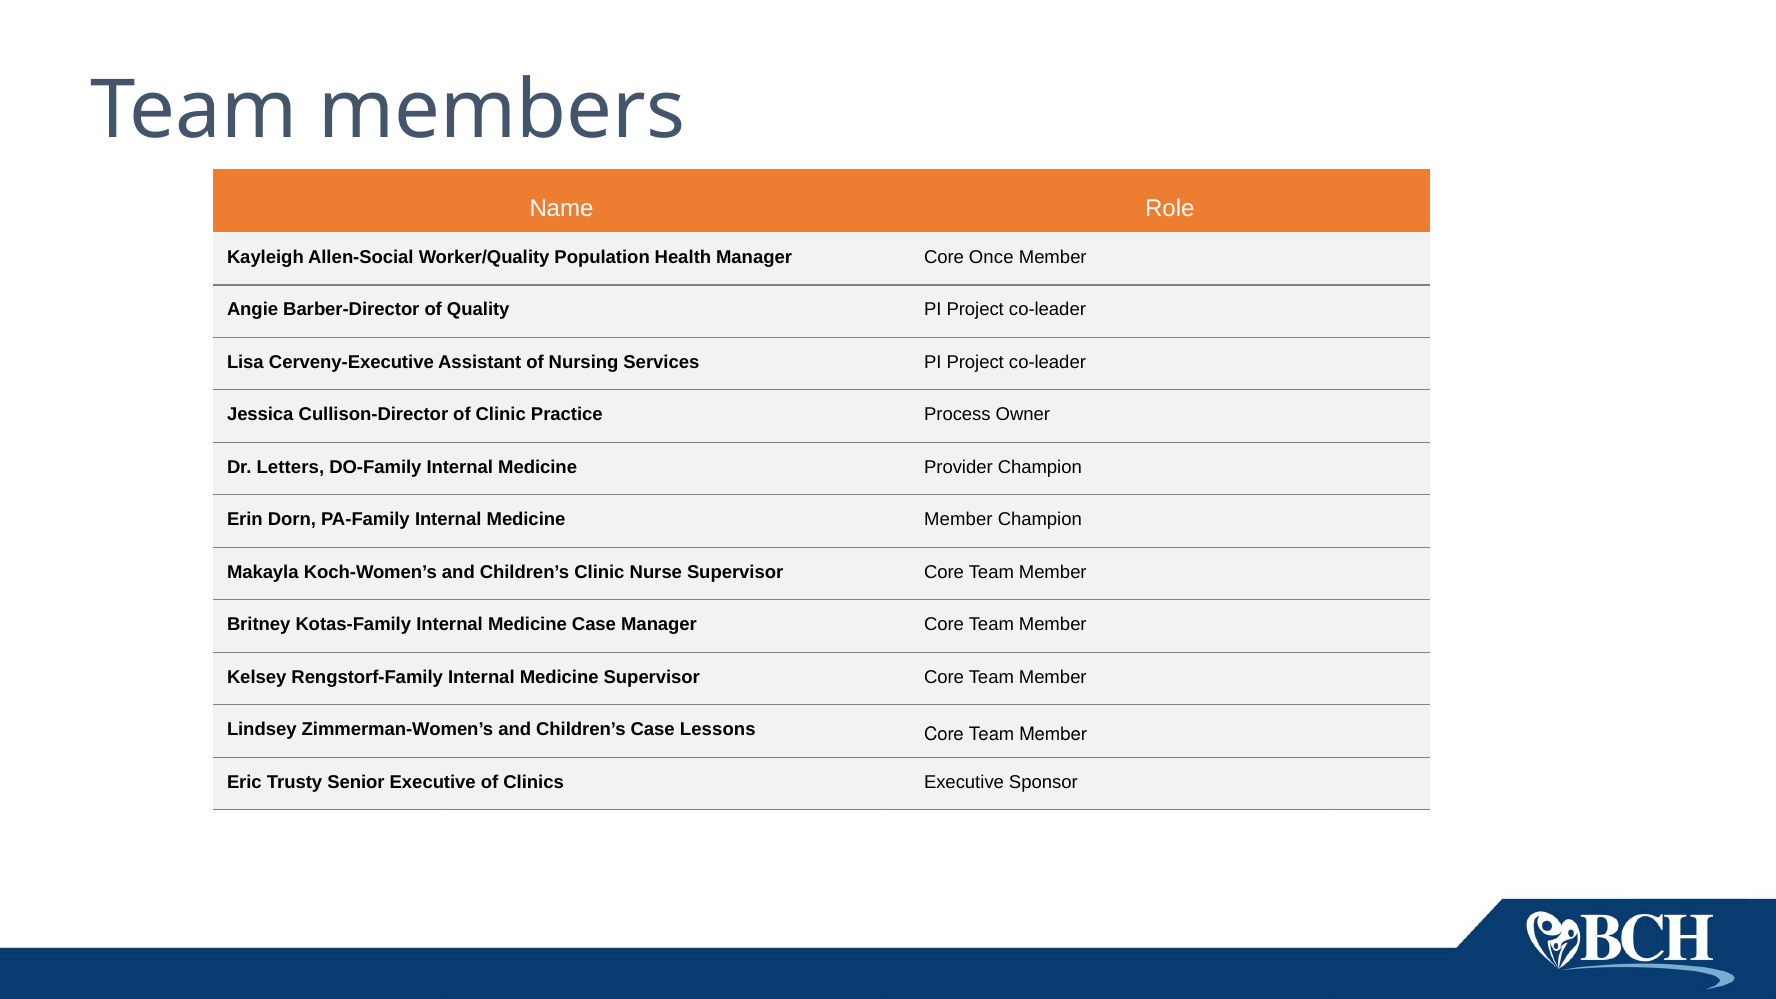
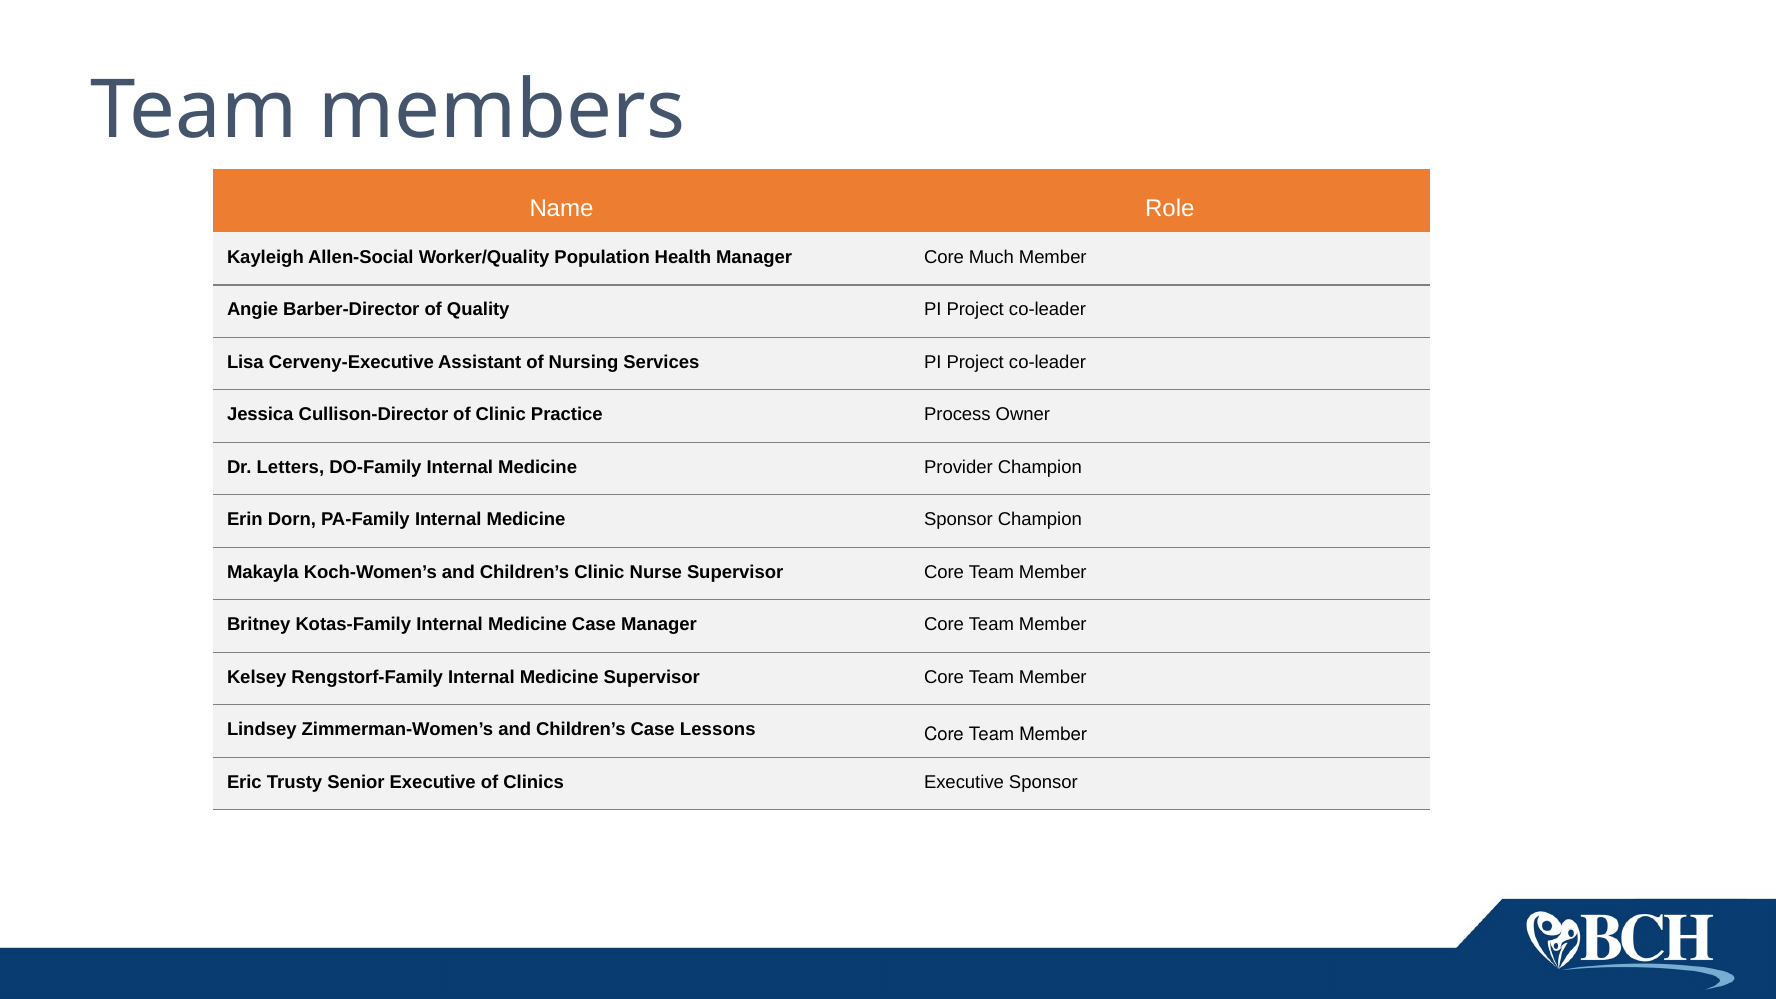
Once: Once -> Much (991, 257)
Medicine Member: Member -> Sponsor (958, 520)
